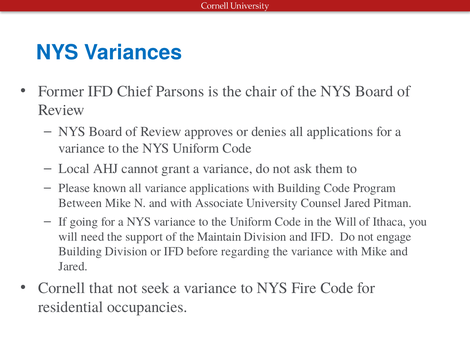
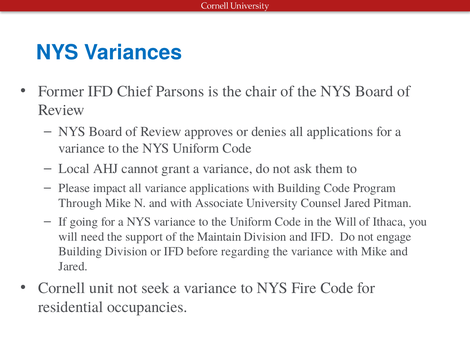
known: known -> impact (110, 188)
Between: Between -> Through (80, 203)
that: that -> unit (101, 288)
